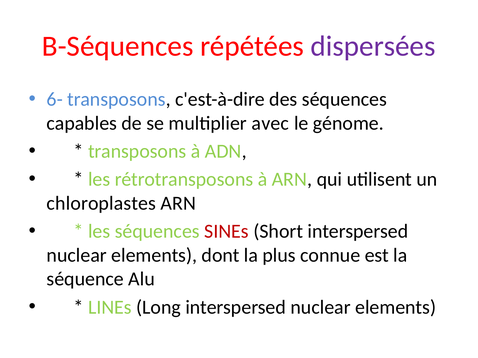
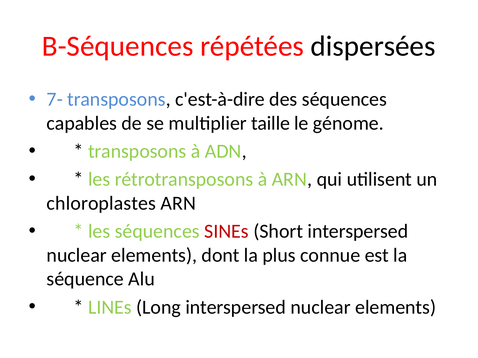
dispersées colour: purple -> black (373, 46)
6-: 6- -> 7- (55, 99)
avec: avec -> taille (271, 123)
